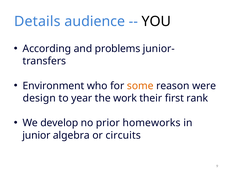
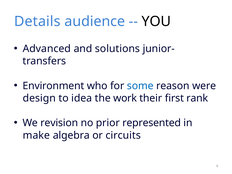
According: According -> Advanced (47, 49)
problems: problems -> solutions (117, 49)
some colour: orange -> blue (140, 86)
year: year -> idea (82, 98)
develop: develop -> revision (59, 123)
homeworks: homeworks -> represented (152, 123)
junior: junior -> make (36, 135)
